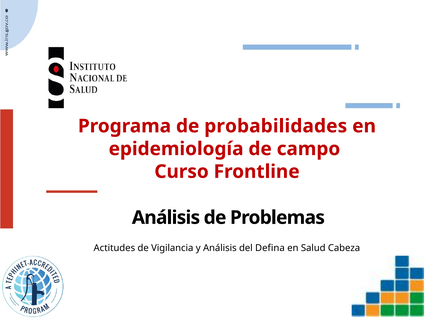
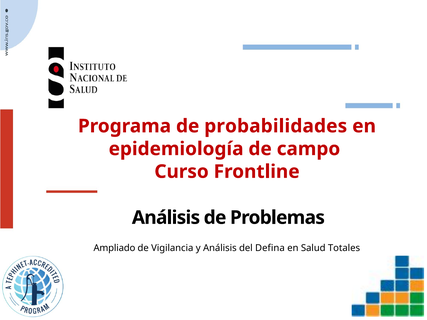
Actitudes: Actitudes -> Ampliado (114, 248)
Cabeza: Cabeza -> Totales (344, 248)
